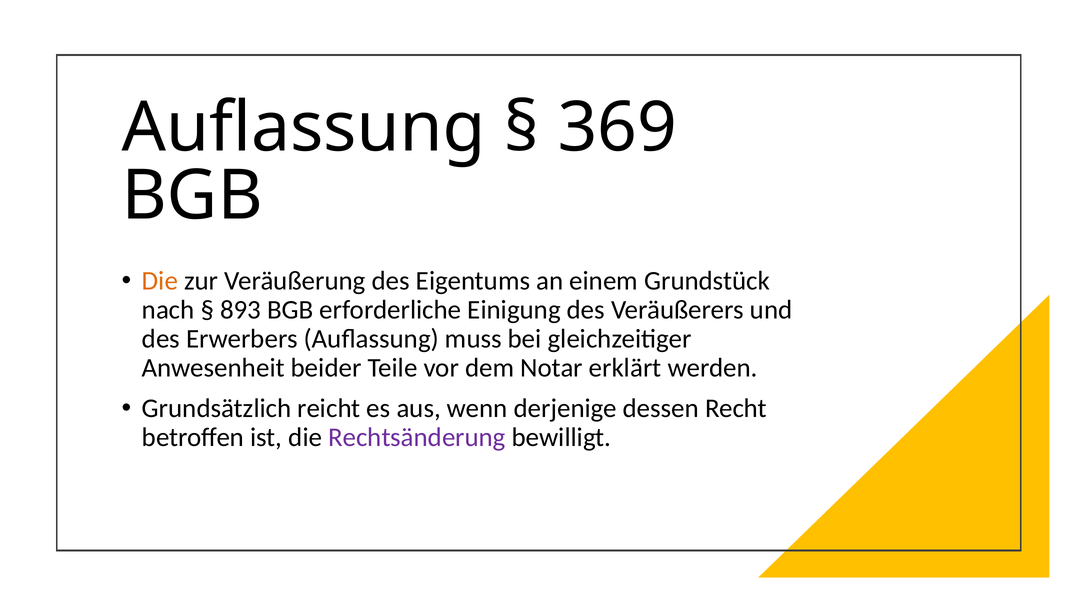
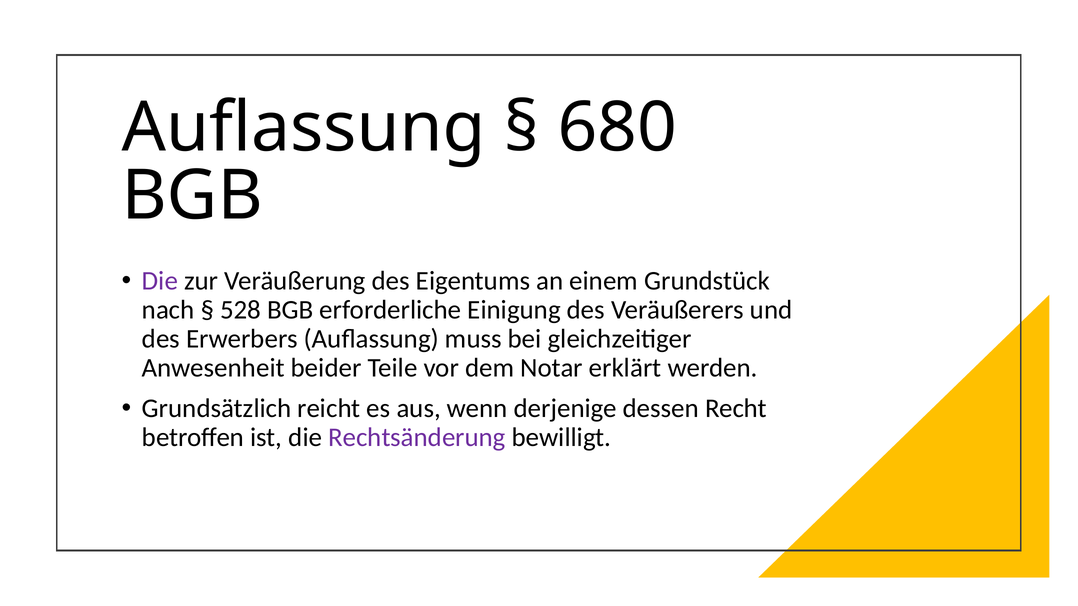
369: 369 -> 680 (617, 128)
Die colour: orange -> purple (160, 281)
893: 893 -> 528 (241, 310)
